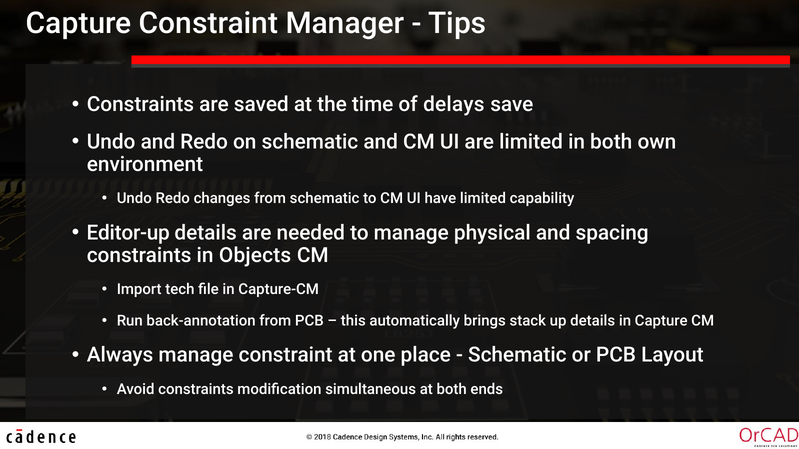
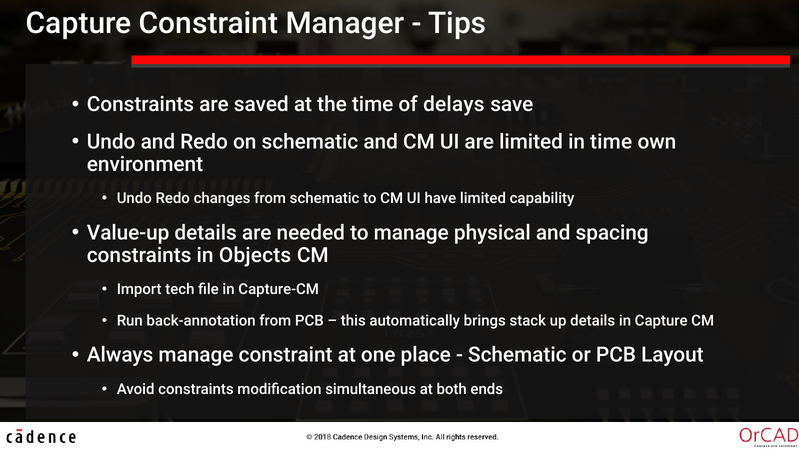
in both: both -> time (611, 142)
Editor-up: Editor-up -> Value-up (128, 233)
